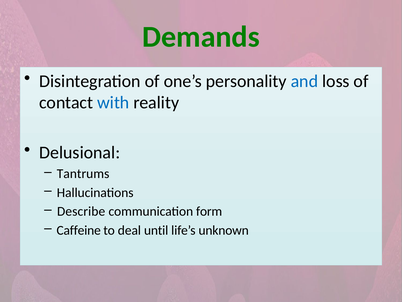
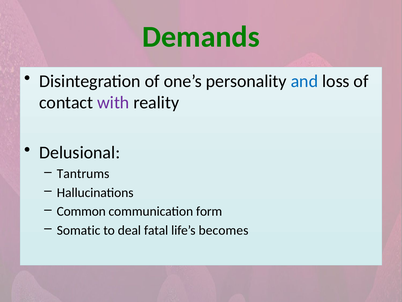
with colour: blue -> purple (113, 102)
Describe: Describe -> Common (81, 211)
Caffeine: Caffeine -> Somatic (79, 230)
until: until -> fatal (156, 230)
unknown: unknown -> becomes (224, 230)
